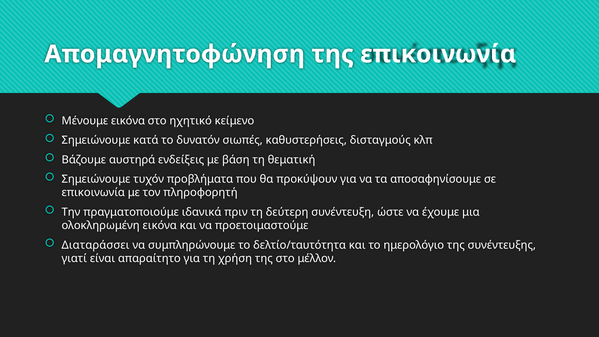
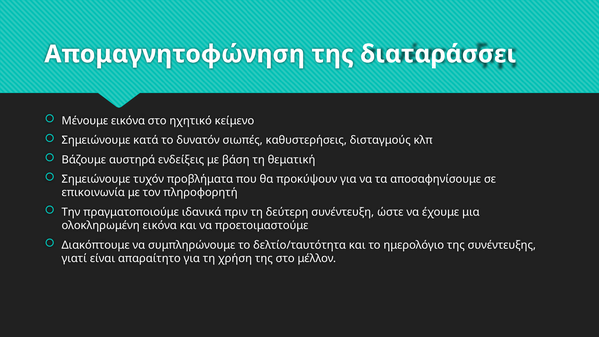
της επικοινωνία: επικοινωνία -> διαταράσσει (438, 54)
Διαταράσσει: Διαταράσσει -> Διακόπτουμε (96, 245)
